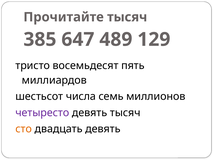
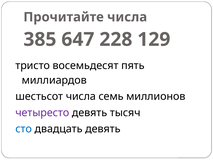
Прочитайте тысяч: тысяч -> числа (127, 17)
489: 489 -> 228 (116, 39)
сто colour: orange -> blue (24, 129)
